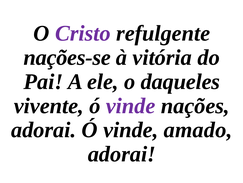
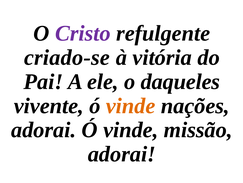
nações-se: nações-se -> criado-se (67, 57)
vinde colour: purple -> orange (131, 105)
amado: amado -> missão (198, 129)
